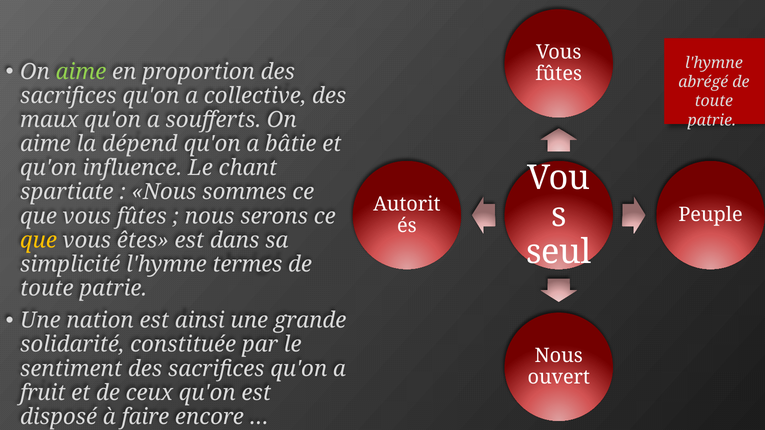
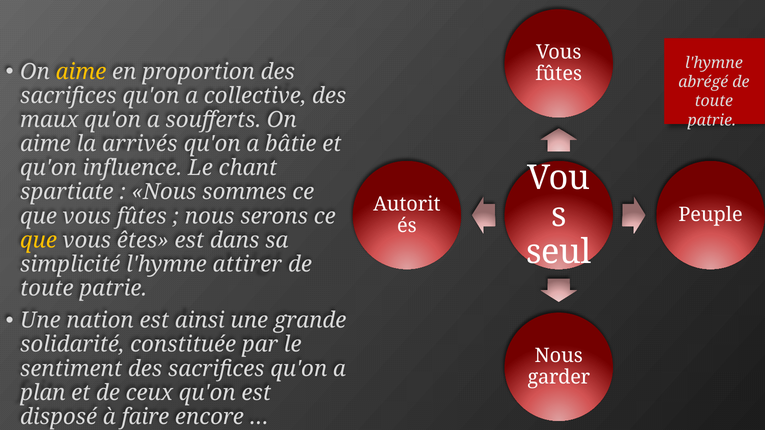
aime colour: light green -> yellow (81, 72)
dépend: dépend -> arrivés (140, 144)
termes: termes -> attirer (247, 265)
ouvert: ouvert -> garder (559, 378)
fruit: fruit -> plan (43, 393)
